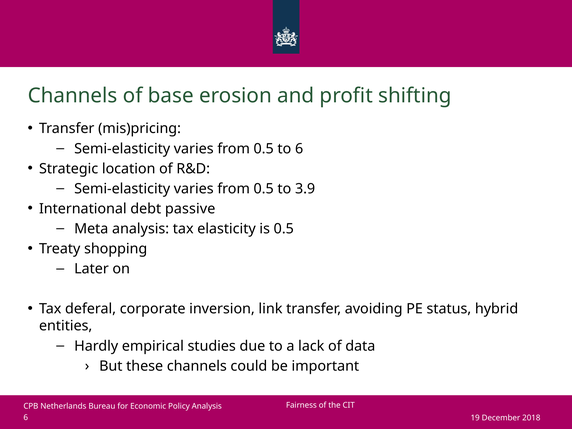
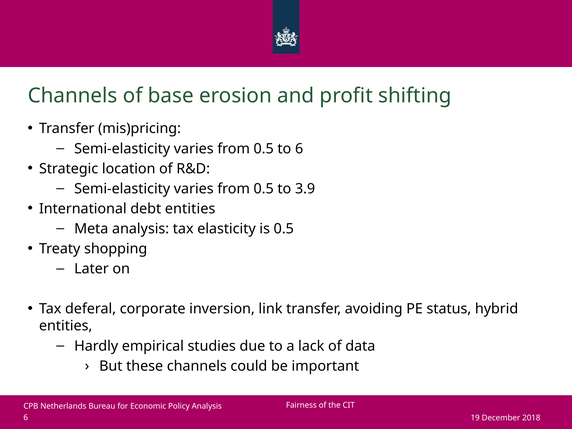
debt passive: passive -> entities (190, 209)
